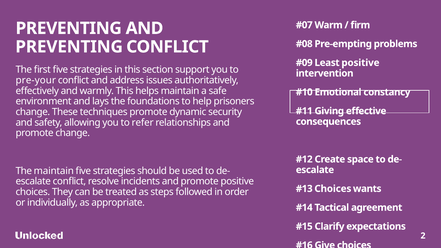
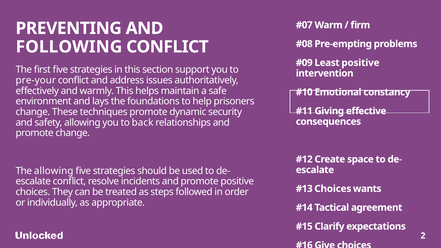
PREVENTING: PREVENTING -> FOLLOWING (69, 47)
refer: refer -> back (143, 123)
The maintain: maintain -> allowing (54, 171)
